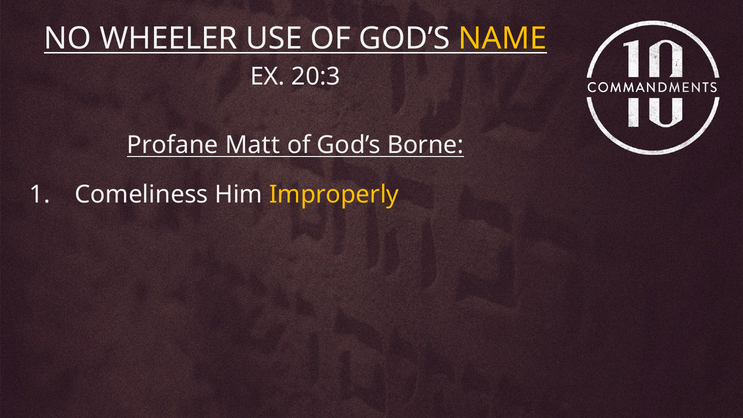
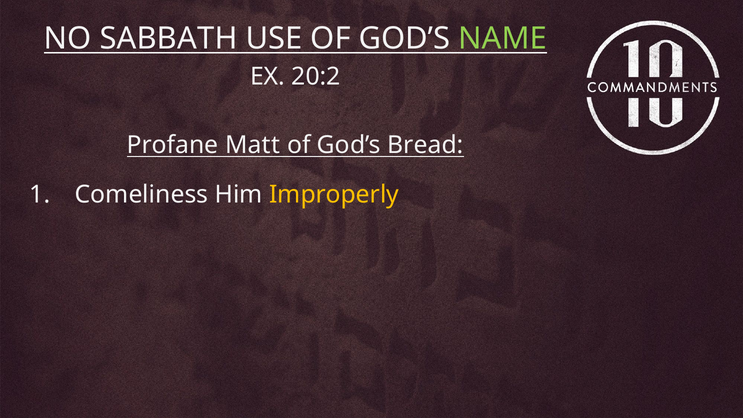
WHEELER: WHEELER -> SABBATH (169, 39)
NAME colour: yellow -> light green (503, 39)
20:3: 20:3 -> 20:2 (316, 77)
Borne: Borne -> Bread (425, 145)
